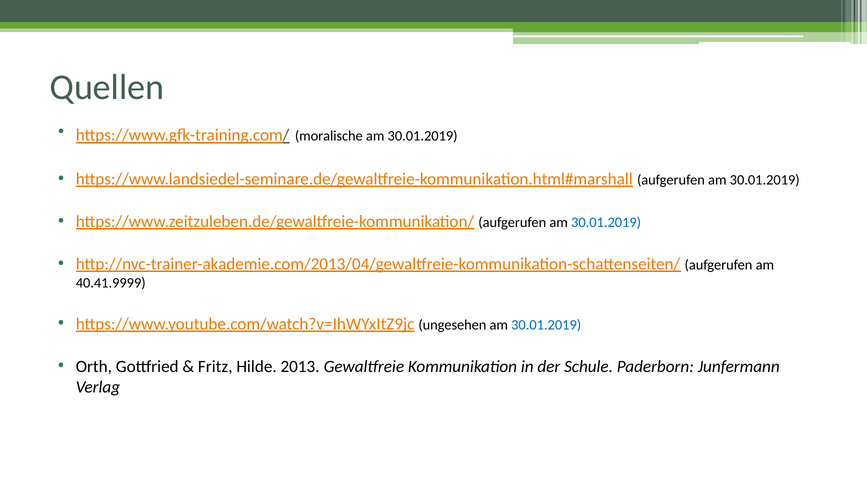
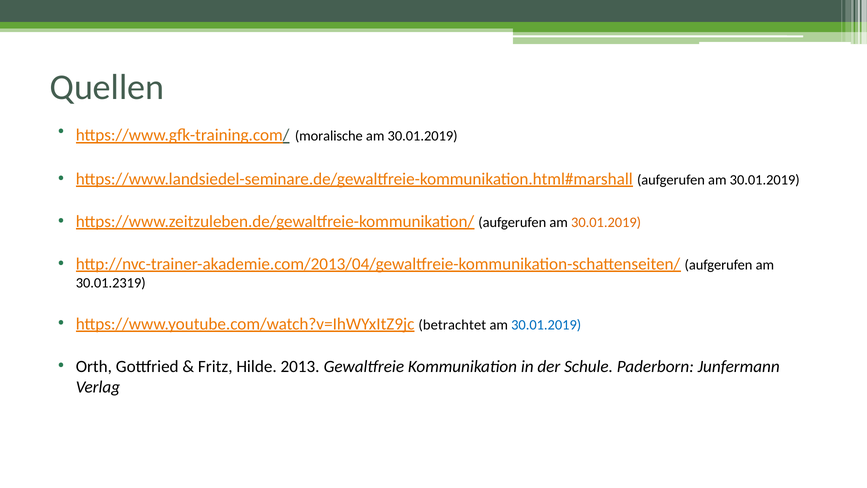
30.01.2019 colour: blue -> orange (606, 222)
40.41.9999: 40.41.9999 -> 30.01.2319 (111, 283)
ungesehen: ungesehen -> betrachtet (452, 325)
